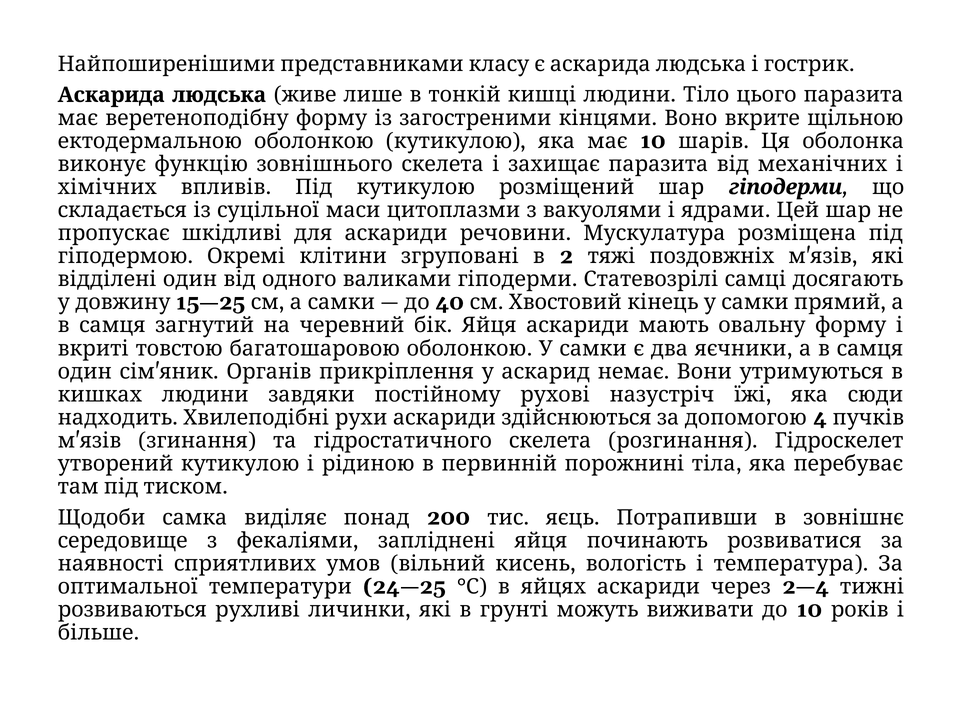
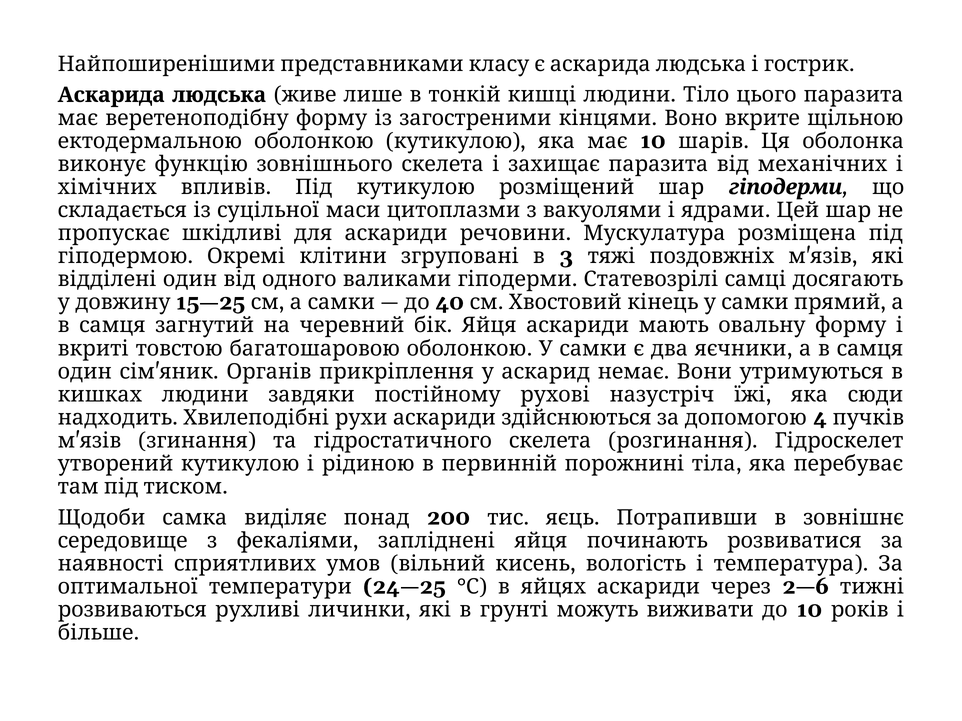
2: 2 -> 3 (566, 256)
2—4: 2—4 -> 2—6 (806, 587)
